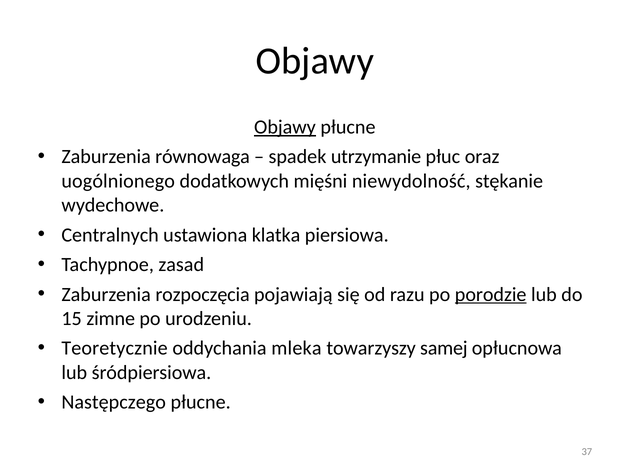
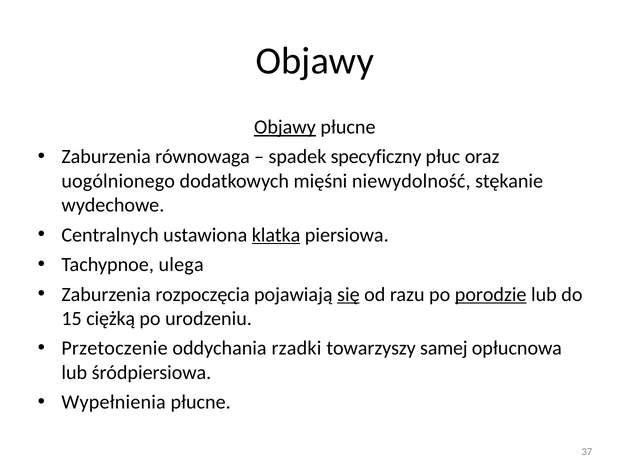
utrzymanie: utrzymanie -> specyficzny (376, 157)
klatka underline: none -> present (276, 235)
zasad: zasad -> ulega (181, 264)
się underline: none -> present (348, 294)
zimne: zimne -> ciężką (111, 318)
Teoretycznie: Teoretycznie -> Przetoczenie (115, 348)
mleka: mleka -> rzadki (296, 348)
Następczego: Następczego -> Wypełnienia (114, 402)
